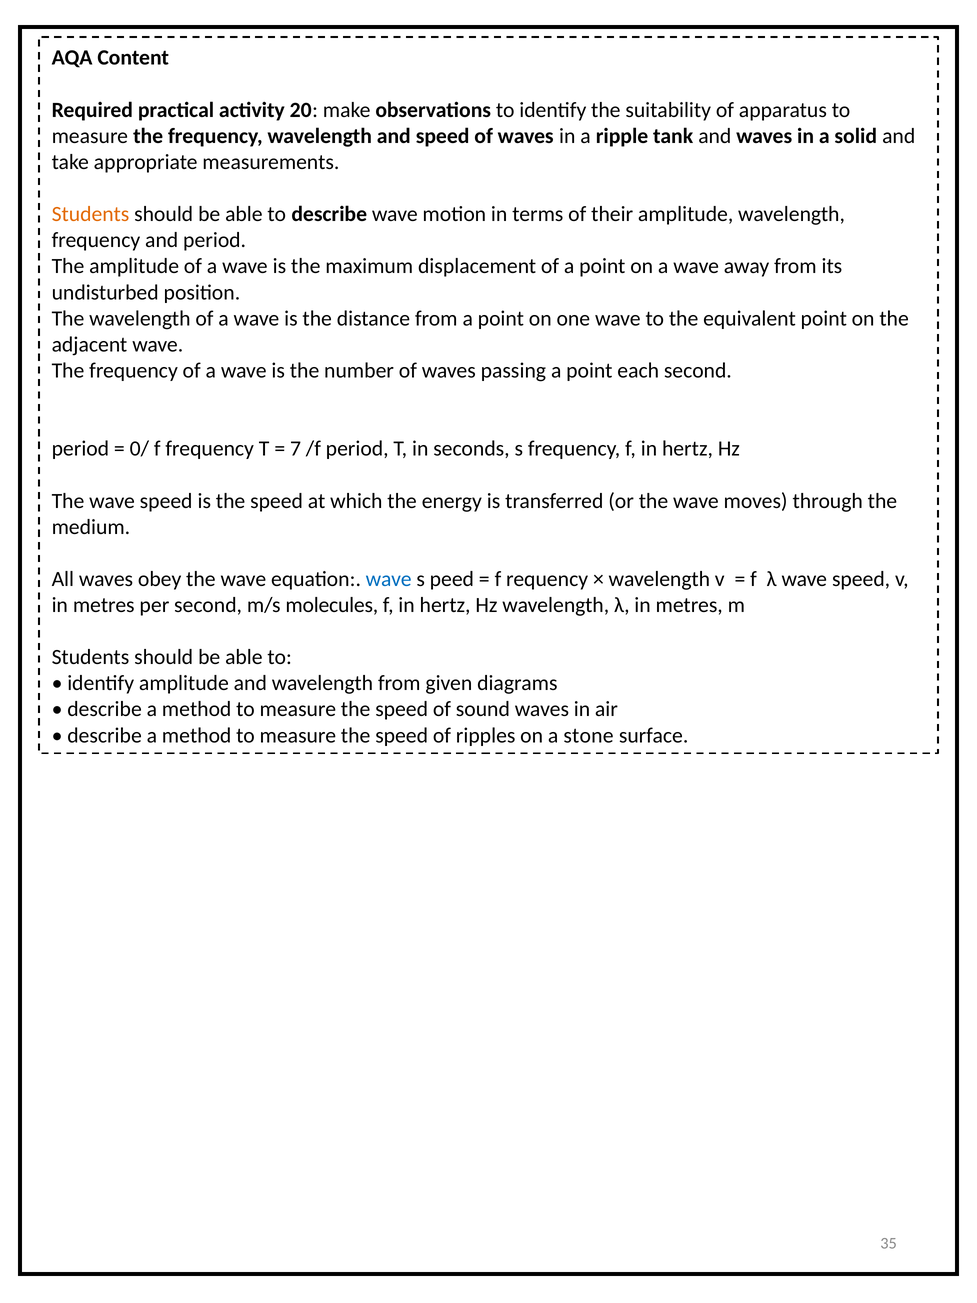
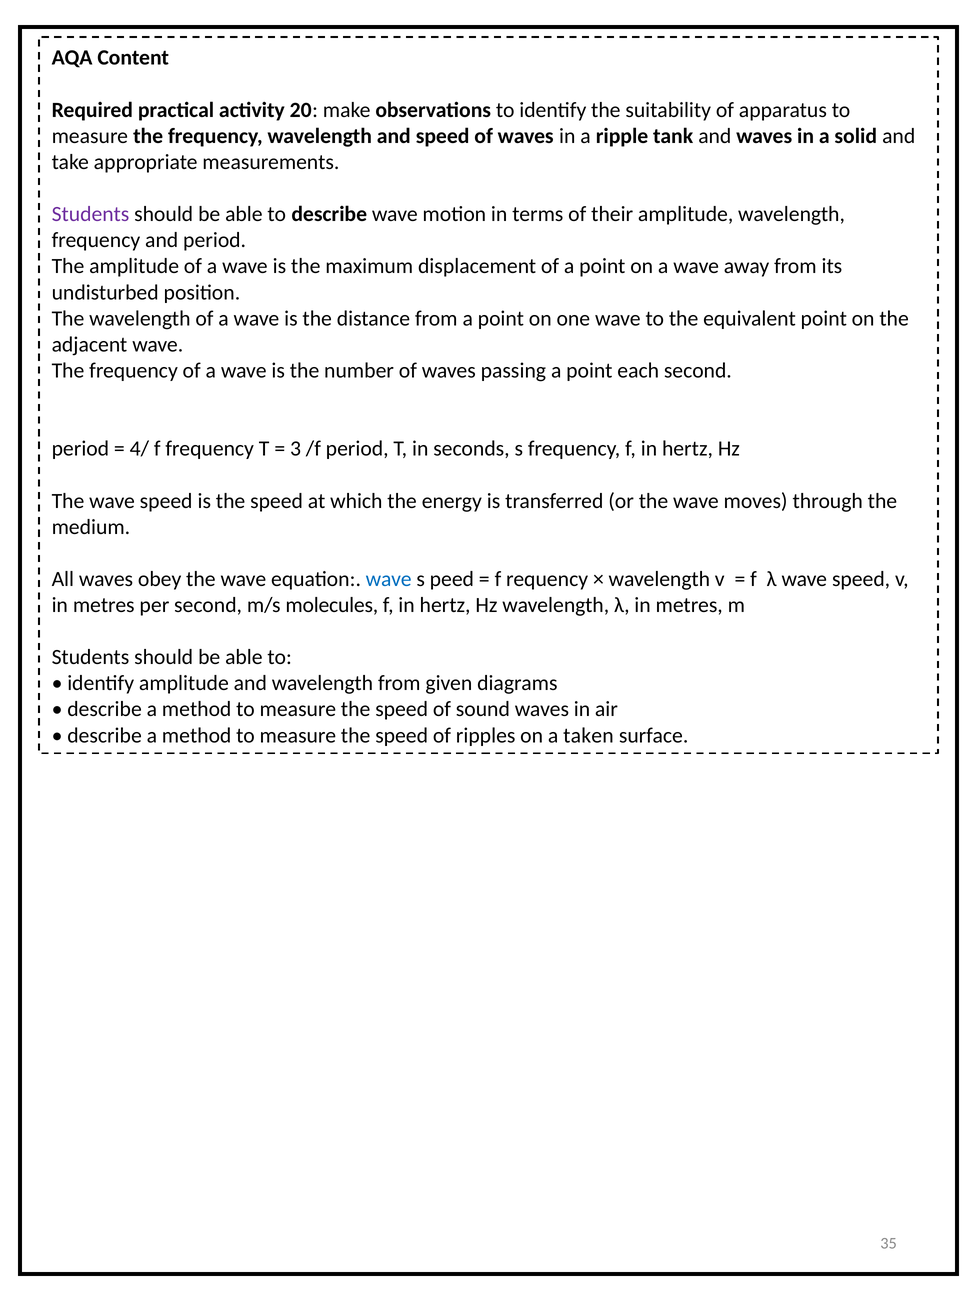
Students colour: orange -> purple (91, 214)
0/: 0/ -> 4/ (139, 449)
7: 7 -> 3 (296, 449)
stone: stone -> taken (588, 735)
